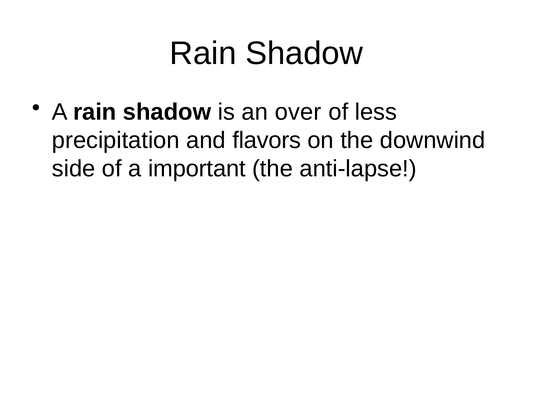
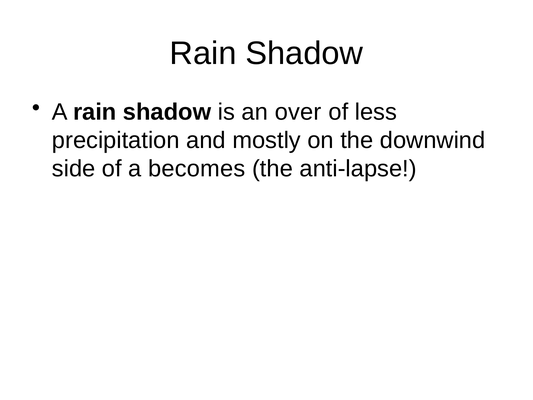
flavors: flavors -> mostly (267, 140)
important: important -> becomes (197, 169)
